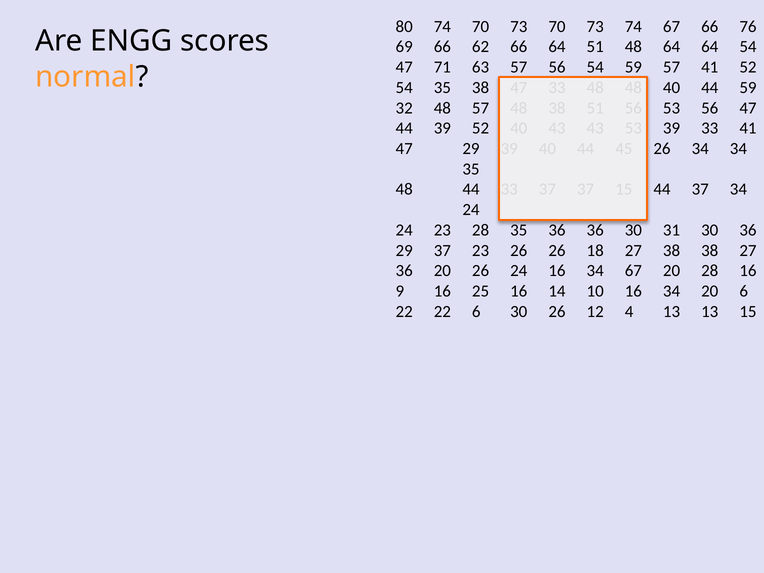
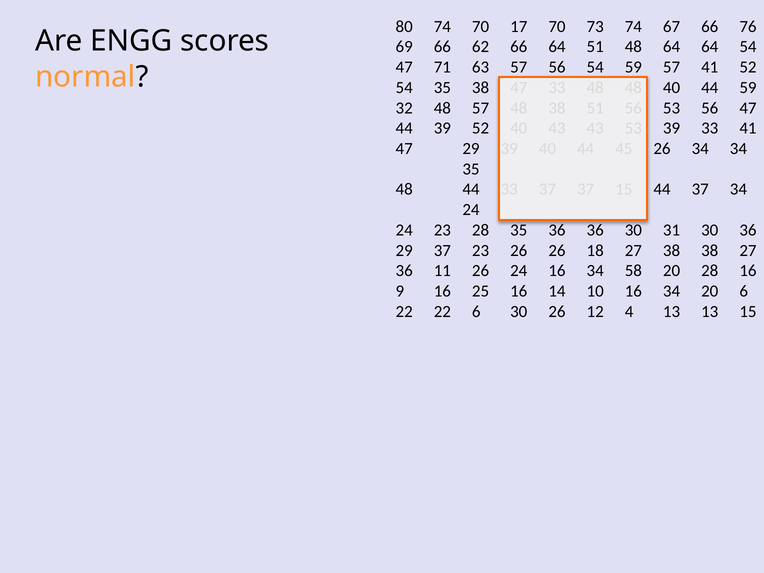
74 70 73: 73 -> 17 (519, 26)
36 20: 20 -> 11 (442, 271)
34 67: 67 -> 58 (633, 271)
